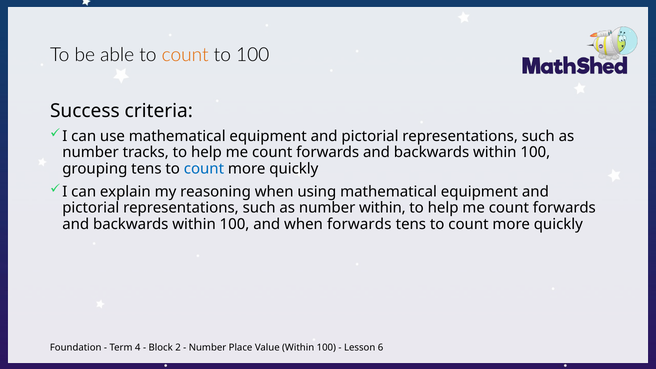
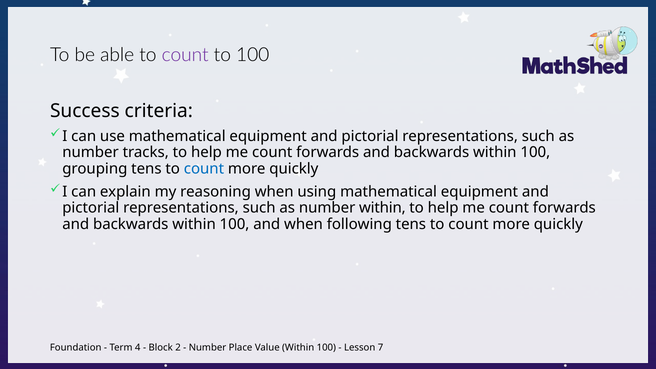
count colour: orange -> purple (185, 55)
when forwards: forwards -> following (359, 224)
6: 6 -> 7 (381, 348)
